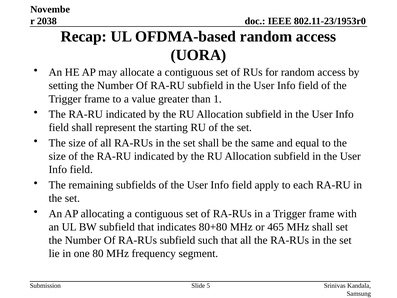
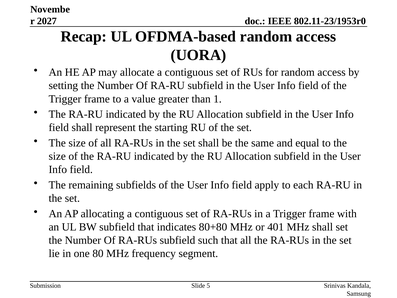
2038: 2038 -> 2027 (47, 21)
465: 465 -> 401 (276, 227)
